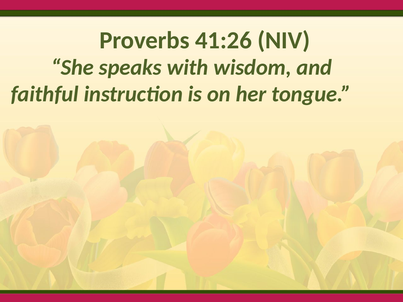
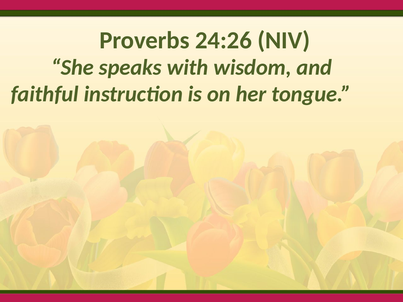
41:26: 41:26 -> 24:26 (223, 40)
